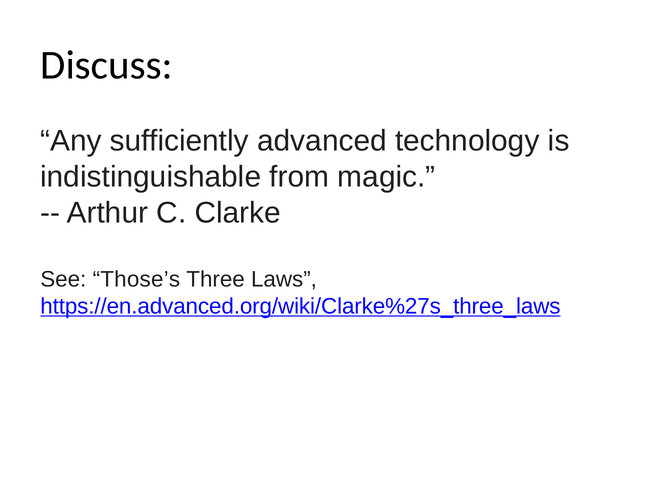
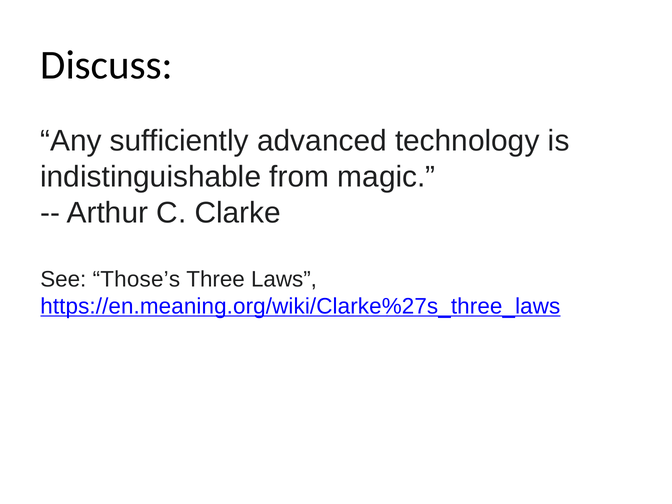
https://en.advanced.org/wiki/Clarke%27s_three_laws: https://en.advanced.org/wiki/Clarke%27s_three_laws -> https://en.meaning.org/wiki/Clarke%27s_three_laws (300, 306)
